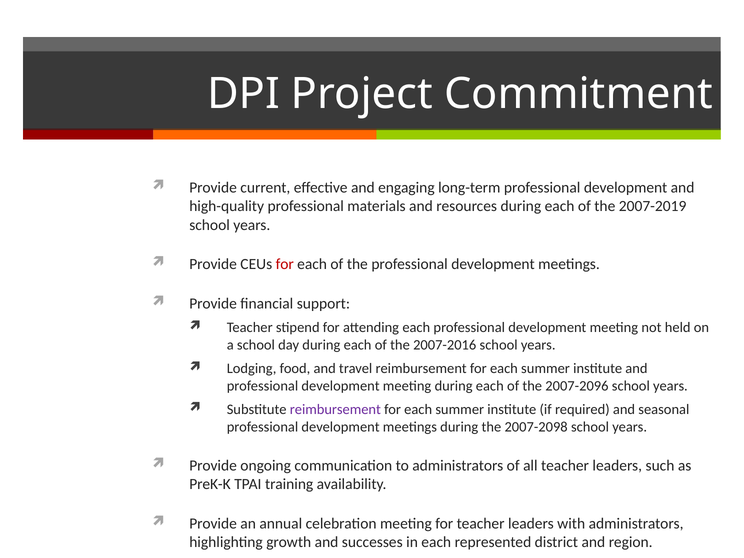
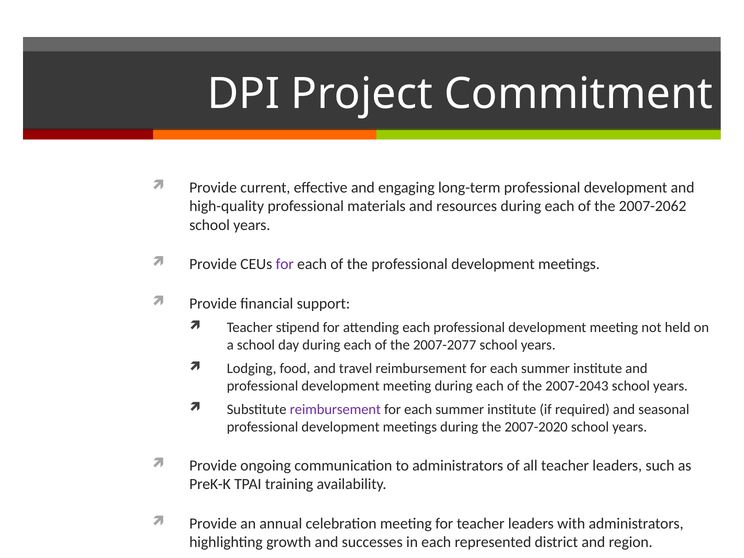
2007-2019: 2007-2019 -> 2007-2062 (653, 206)
for colour: red -> purple (285, 264)
2007-2016: 2007-2016 -> 2007-2077 (445, 345)
2007-2096: 2007-2096 -> 2007-2043 (577, 386)
2007-2098: 2007-2098 -> 2007-2020 (536, 427)
